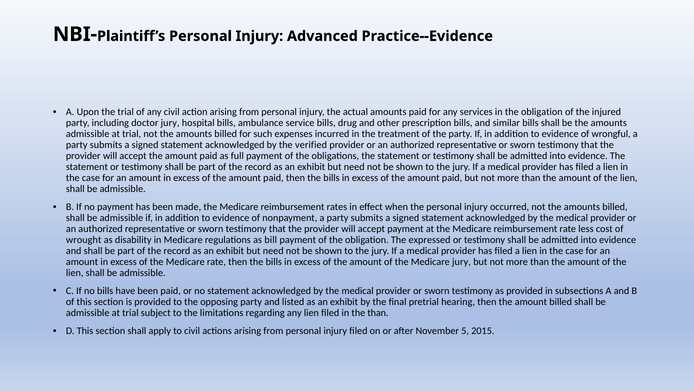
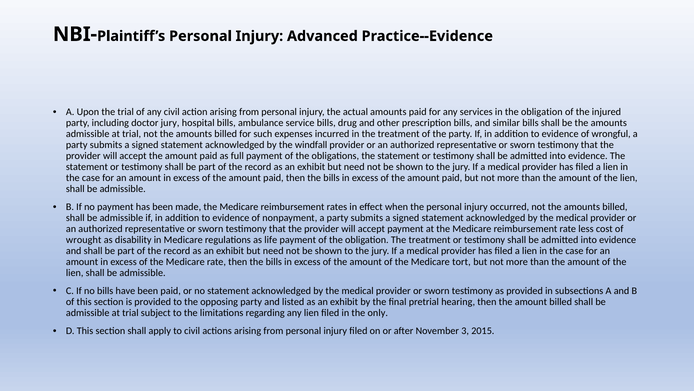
verified: verified -> windfall (311, 145)
bill: bill -> life (271, 240)
obligation The expressed: expressed -> treatment (430, 240)
Medicare jury: jury -> tort (461, 261)
the than: than -> only (378, 312)
5: 5 -> 3 (465, 331)
